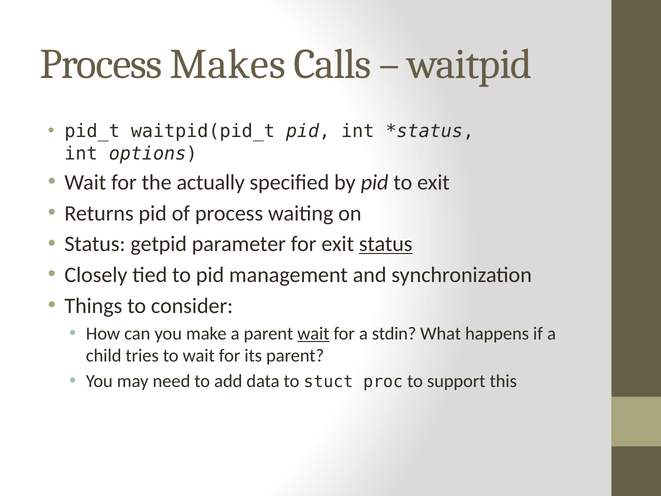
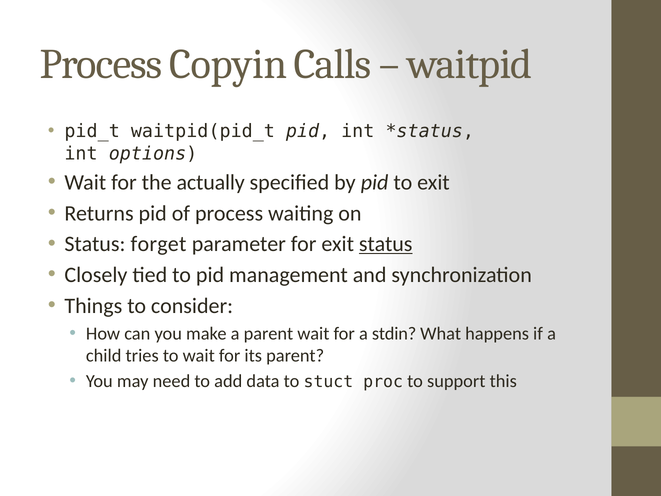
Makes: Makes -> Copyin (228, 64)
getpid: getpid -> forget (159, 244)
wait underline: present -> none (313, 333)
